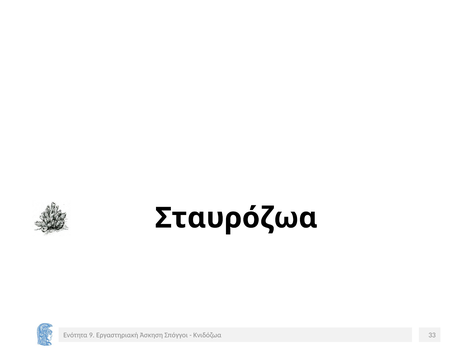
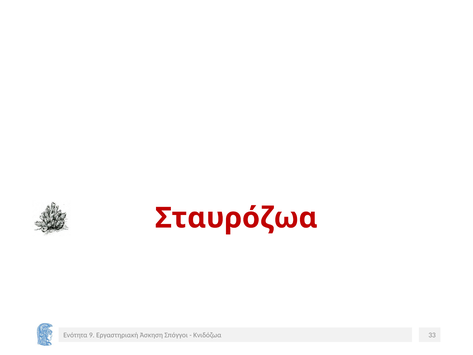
Σταυρόζωα colour: black -> red (236, 218)
